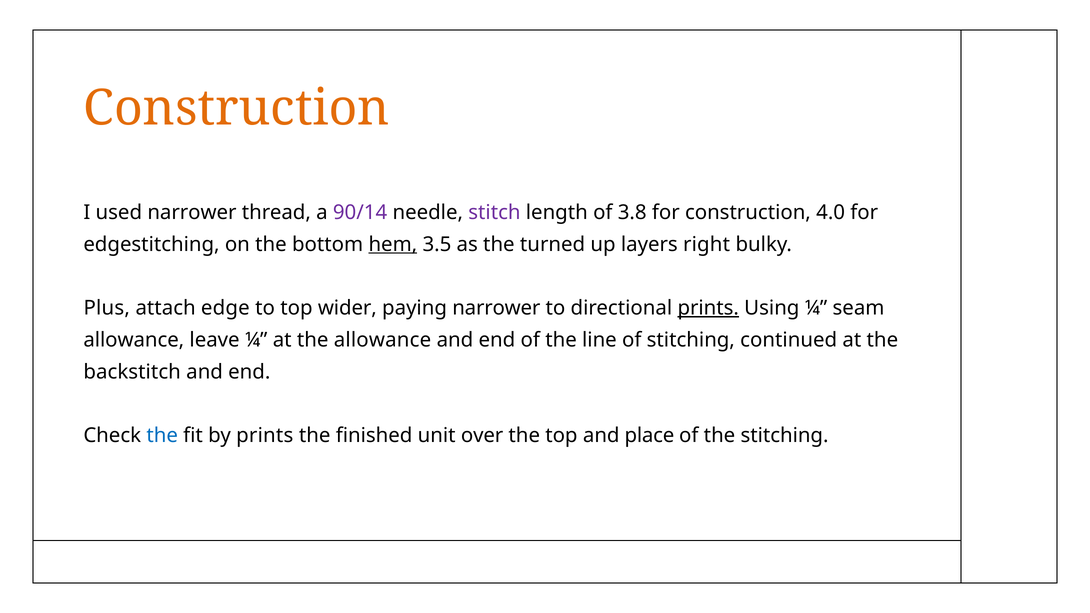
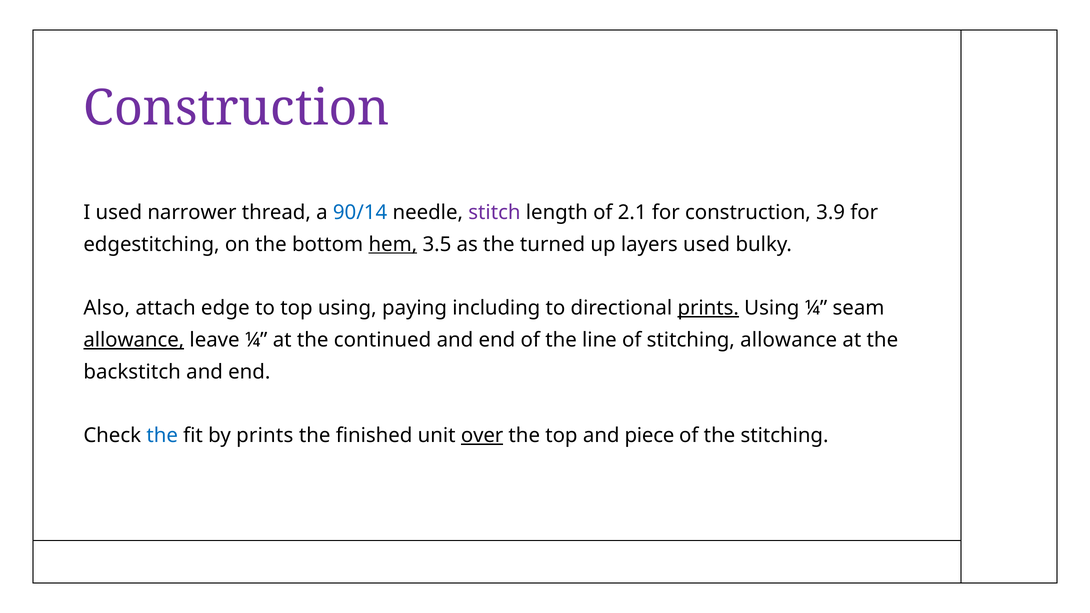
Construction colour: orange -> purple (237, 108)
90/14 colour: purple -> blue (360, 213)
3.8: 3.8 -> 2.1 (632, 213)
4.0: 4.0 -> 3.9 (831, 213)
layers right: right -> used (707, 244)
Plus: Plus -> Also (107, 308)
top wider: wider -> using (347, 308)
paying narrower: narrower -> including (496, 308)
allowance underline: none -> present (134, 340)
the allowance: allowance -> continued (383, 340)
stitching continued: continued -> allowance (789, 340)
over underline: none -> present (482, 436)
place: place -> piece (649, 436)
